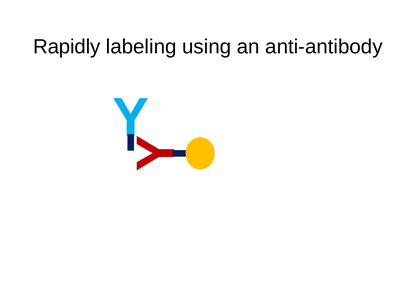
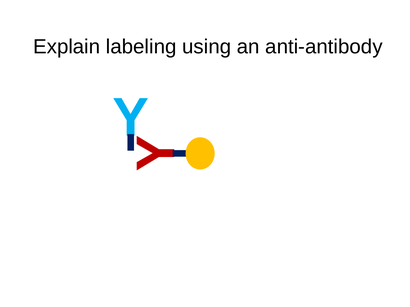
Rapidly: Rapidly -> Explain (67, 47)
